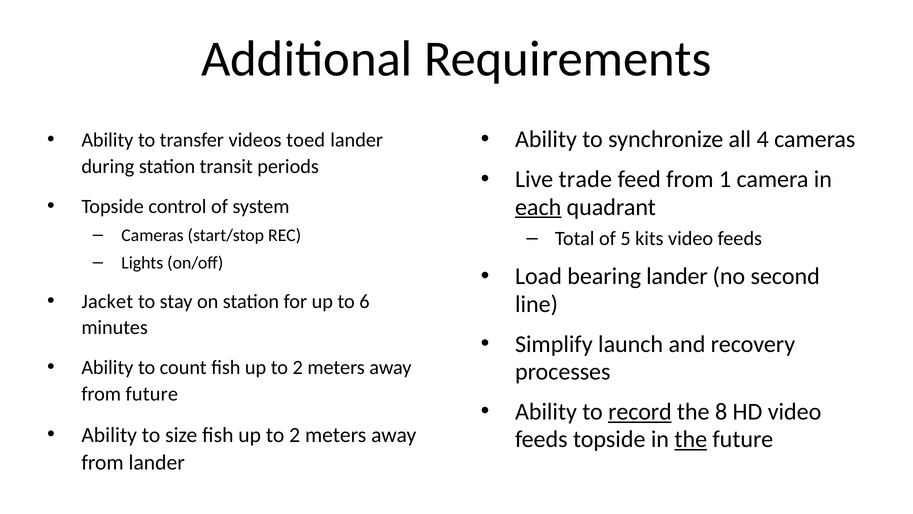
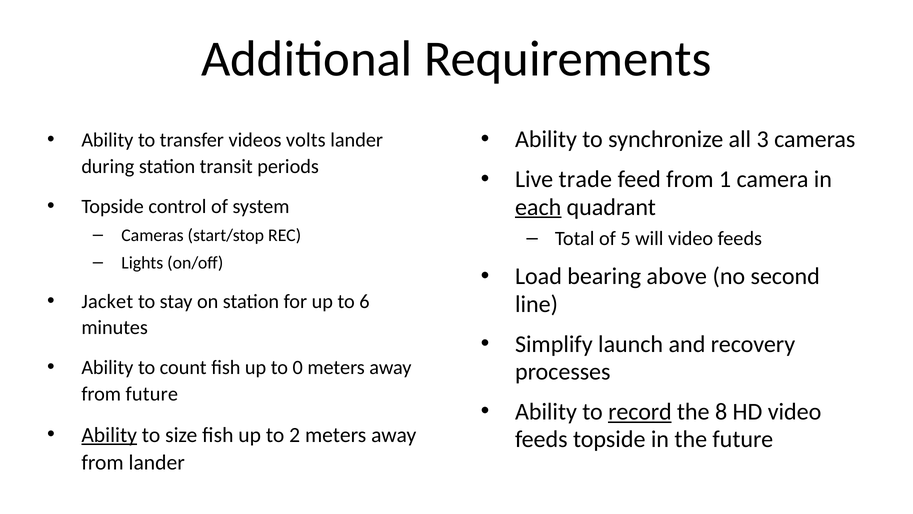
4: 4 -> 3 (763, 139)
toed: toed -> volts (306, 140)
kits: kits -> will (649, 238)
bearing lander: lander -> above (677, 276)
2: 2 -> 0 (298, 367)
Ability underline: none -> present (109, 435)
the underline: present -> none (691, 439)
